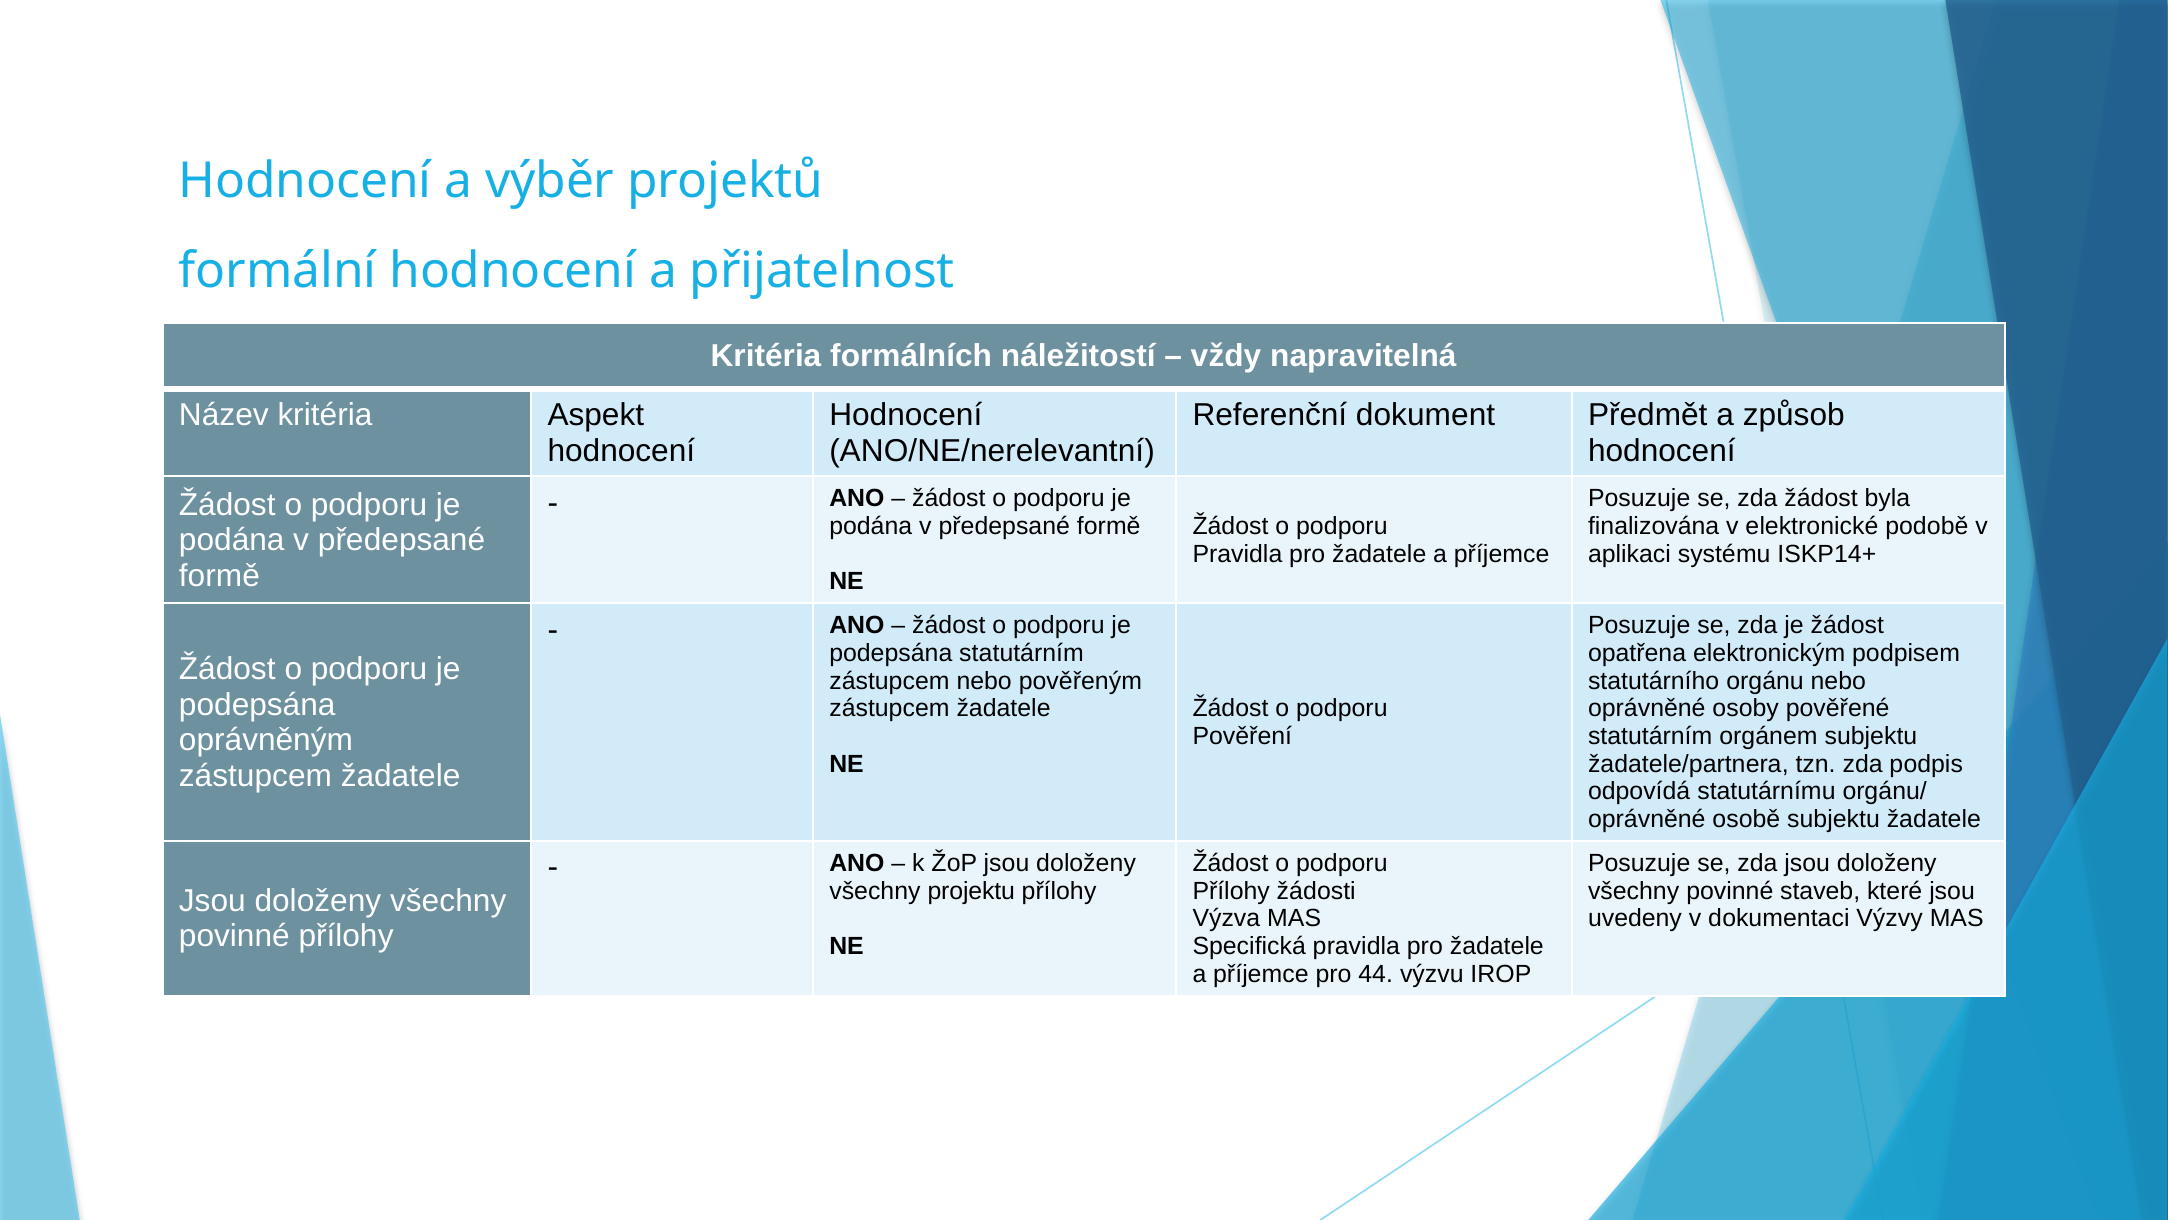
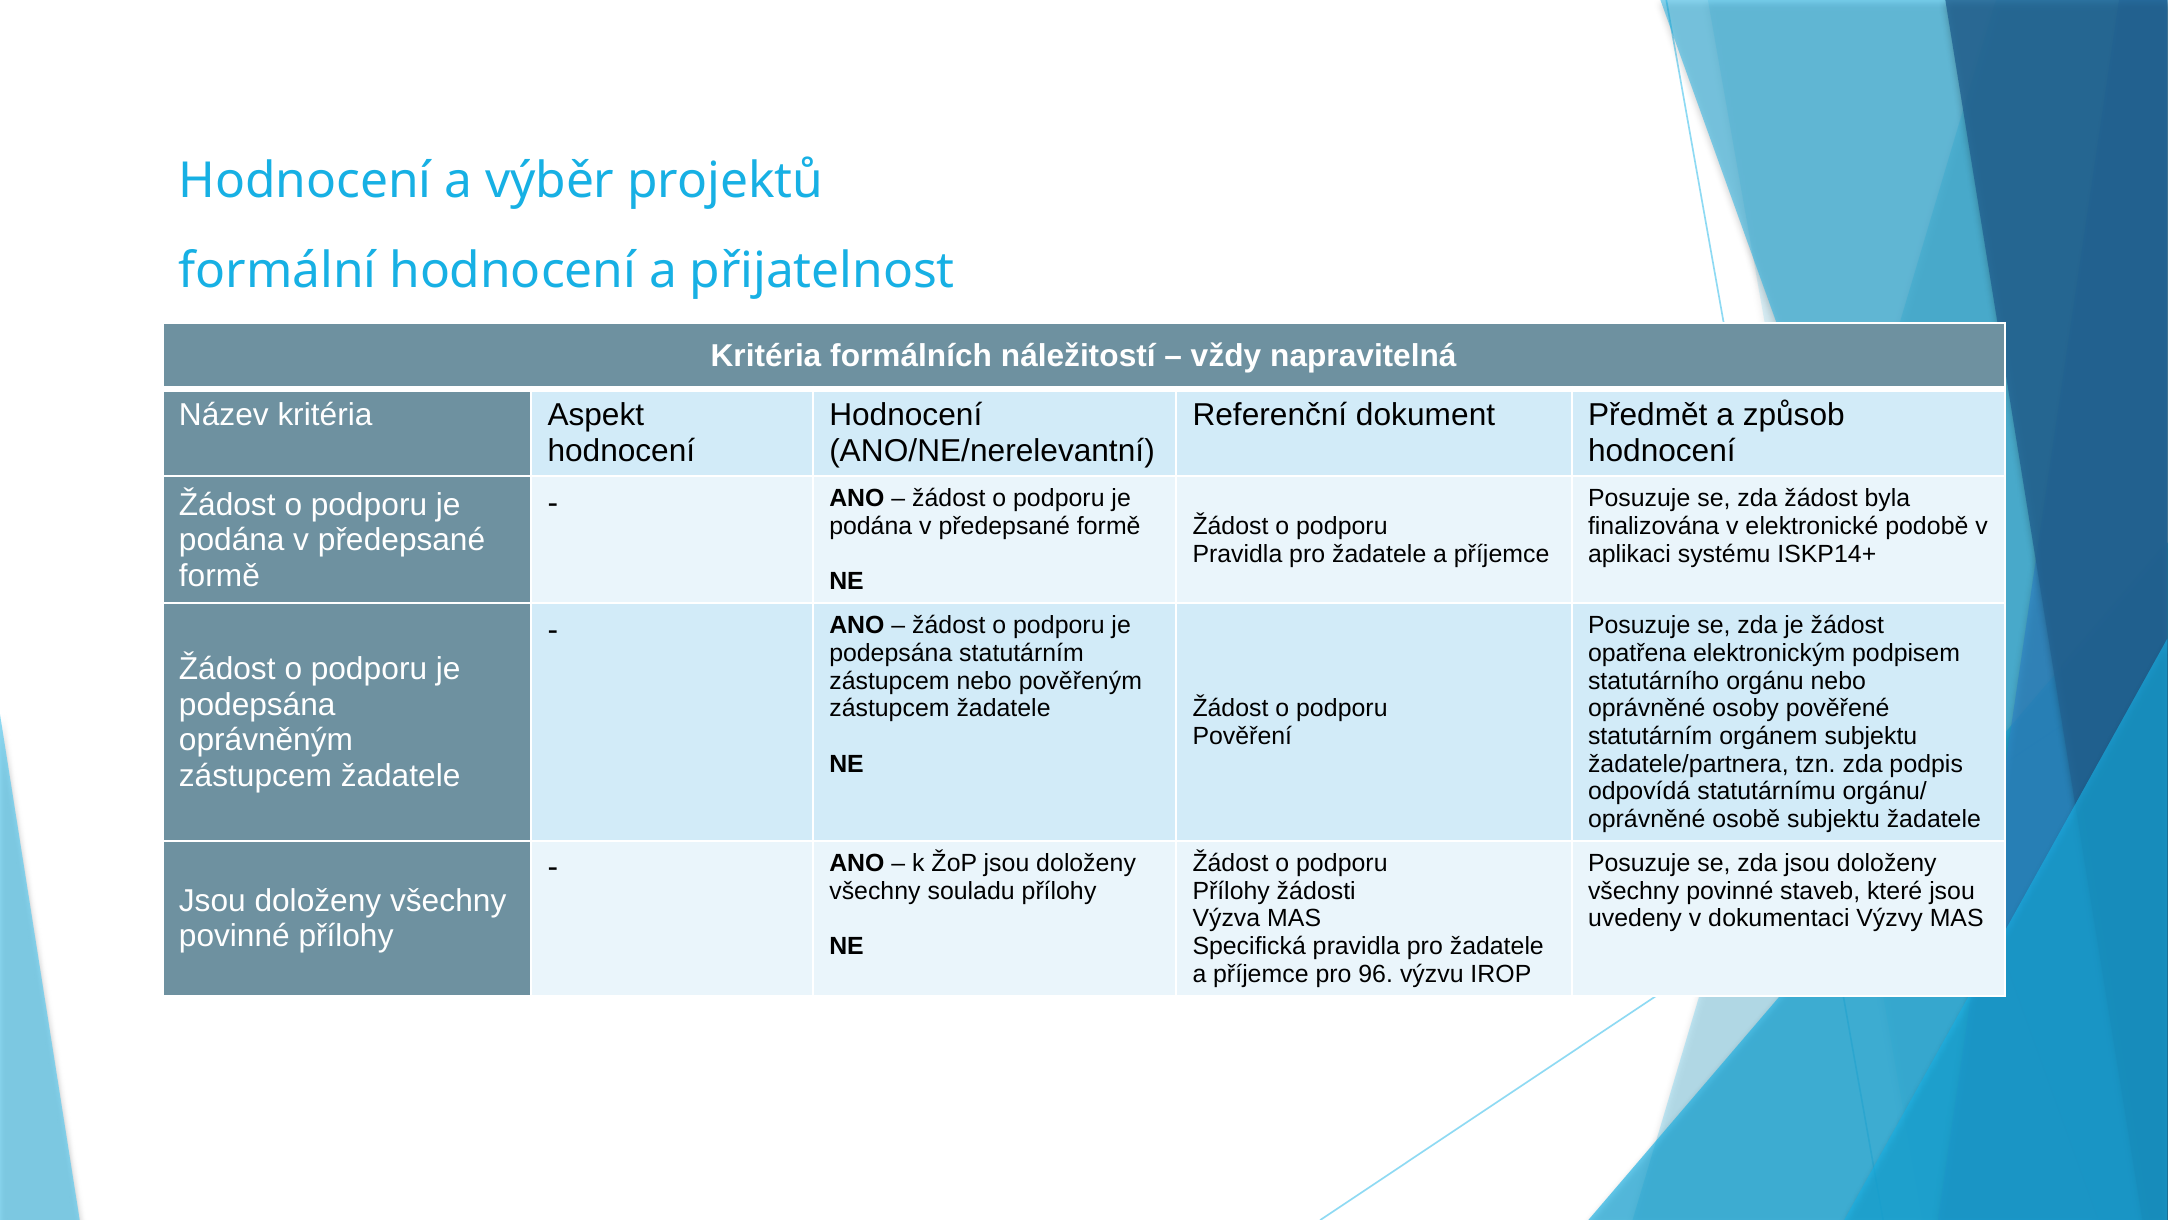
projektu: projektu -> souladu (971, 891)
44: 44 -> 96 (1376, 974)
